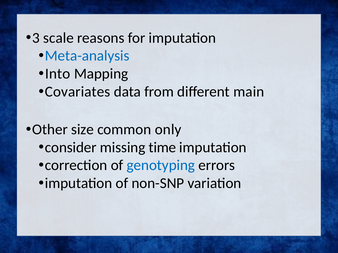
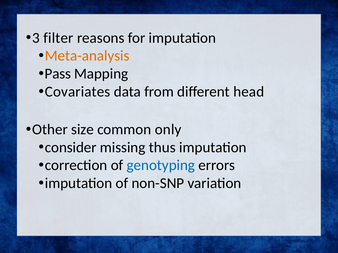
scale: scale -> filter (58, 38)
Meta-analysis colour: blue -> orange (87, 56)
Into: Into -> Pass (58, 74)
main: main -> head (249, 92)
time: time -> thus (162, 148)
